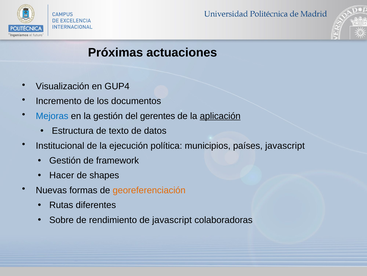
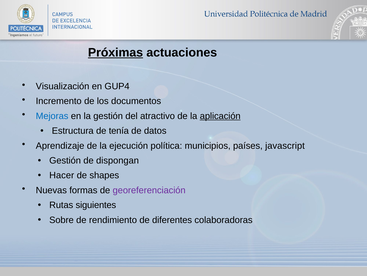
Próximas underline: none -> present (116, 52)
gerentes: gerentes -> atractivo (158, 116)
texto: texto -> tenía (119, 131)
Institucional: Institucional -> Aprendizaje (60, 145)
framework: framework -> dispongan (118, 160)
georeferenciación colour: orange -> purple (149, 190)
diferentes: diferentes -> siguientes (96, 205)
de javascript: javascript -> diferentes (172, 219)
